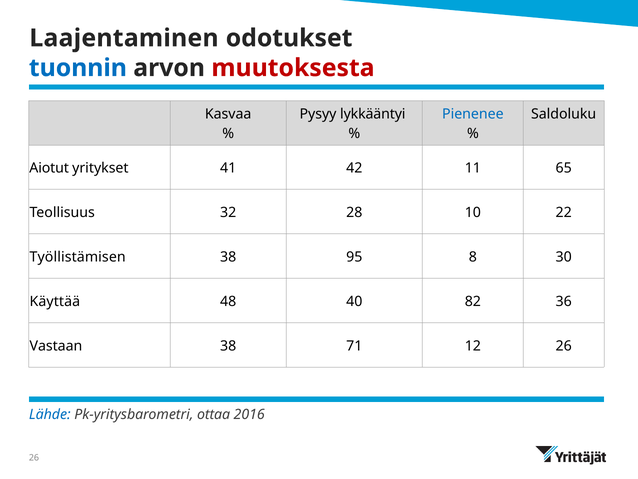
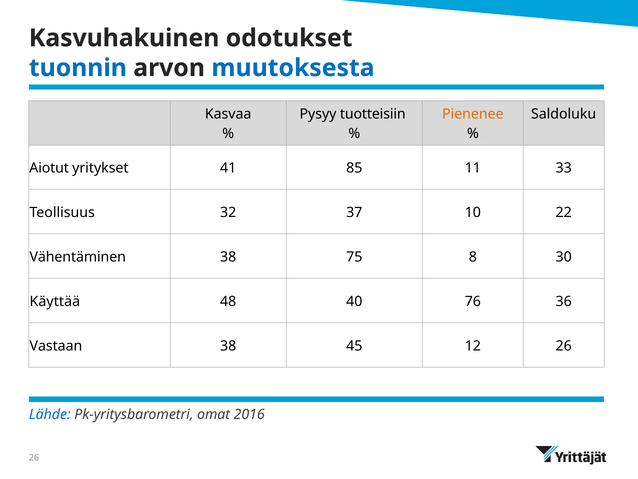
Laajentaminen: Laajentaminen -> Kasvuhakuinen (124, 38)
muutoksesta colour: red -> blue (293, 68)
lykkääntyi: lykkääntyi -> tuotteisiin (373, 114)
Pienenee colour: blue -> orange (473, 114)
42: 42 -> 85 (354, 168)
65: 65 -> 33 (564, 168)
28: 28 -> 37 (354, 212)
Työllistämisen: Työllistämisen -> Vähentäminen (78, 257)
95: 95 -> 75 (354, 257)
82: 82 -> 76 (473, 301)
71: 71 -> 45 (354, 345)
ottaa: ottaa -> omat (214, 414)
